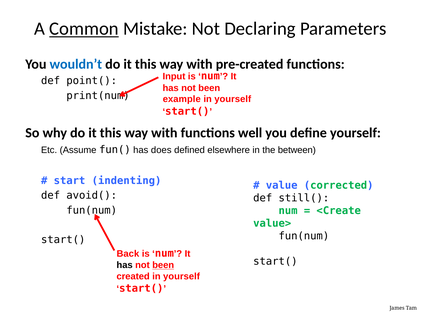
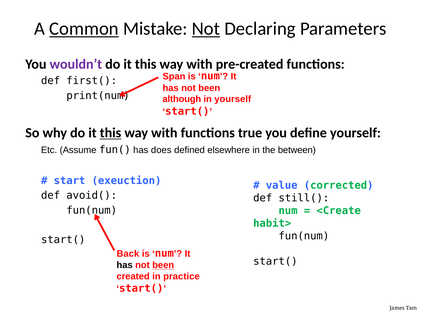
Not underline: none -> present (206, 29)
wouldn’t colour: blue -> purple (76, 64)
Input: Input -> Span (174, 76)
point(: point( -> first( (92, 81)
example: example -> although (182, 99)
this underline: none -> present (111, 133)
well: well -> true (250, 133)
indenting: indenting -> exeuction (127, 181)
value>: value> -> habit> (272, 223)
created in yourself: yourself -> practice (181, 276)
